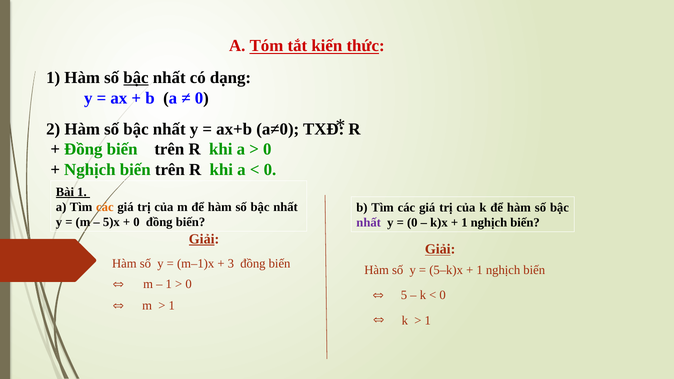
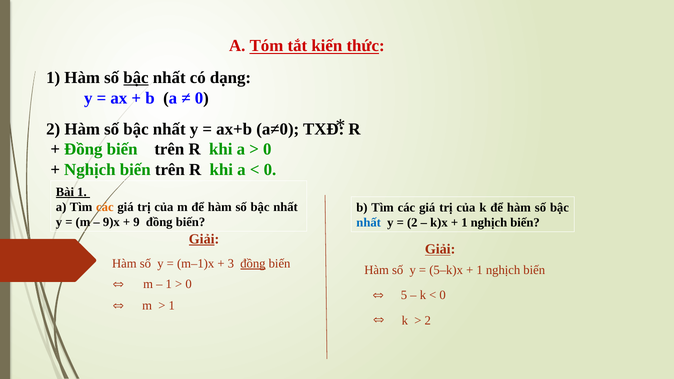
5)x: 5)x -> 9)x (111, 222)
0: 0 -> 9 (136, 222)
nhất colour: purple -> blue (369, 223)
0: 0 -> 2 (412, 223)
đồng underline: none -> present (253, 264)
1: 1 -> 2 (428, 321)
